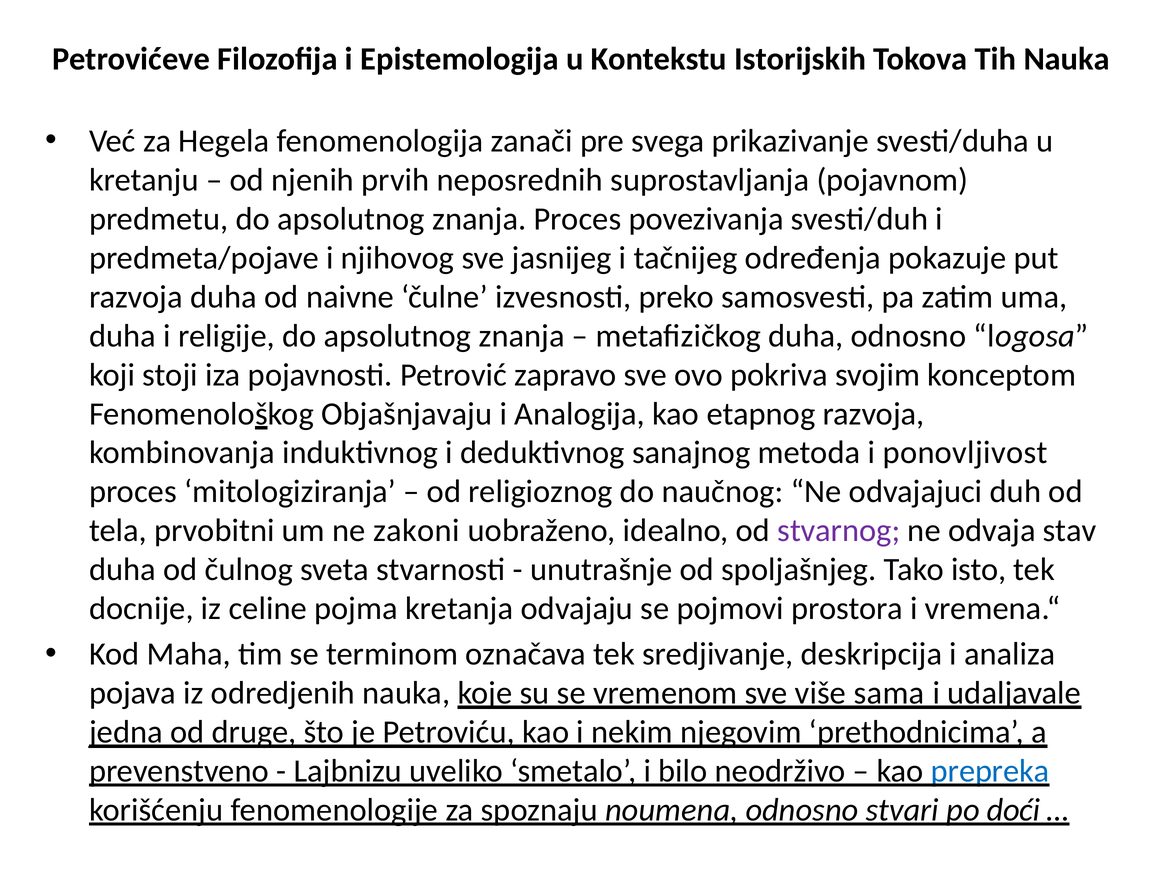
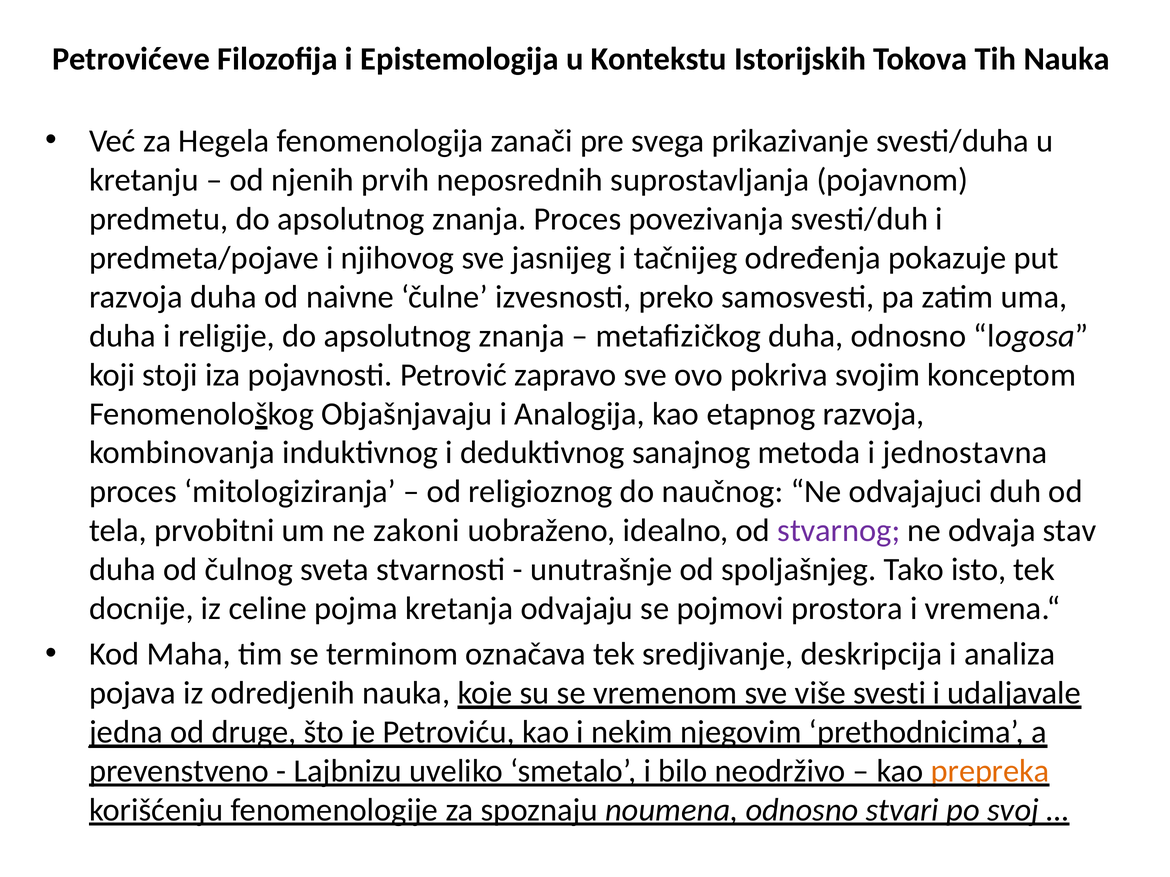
ponovljivost: ponovljivost -> jednostavna (965, 453)
sama: sama -> svesti (890, 694)
prepreka colour: blue -> orange (990, 772)
doći: doći -> svoj (1013, 811)
